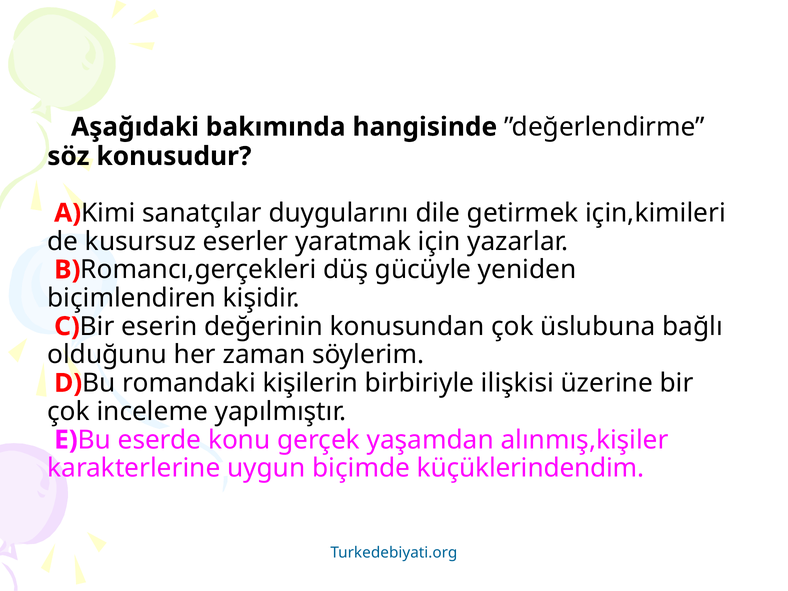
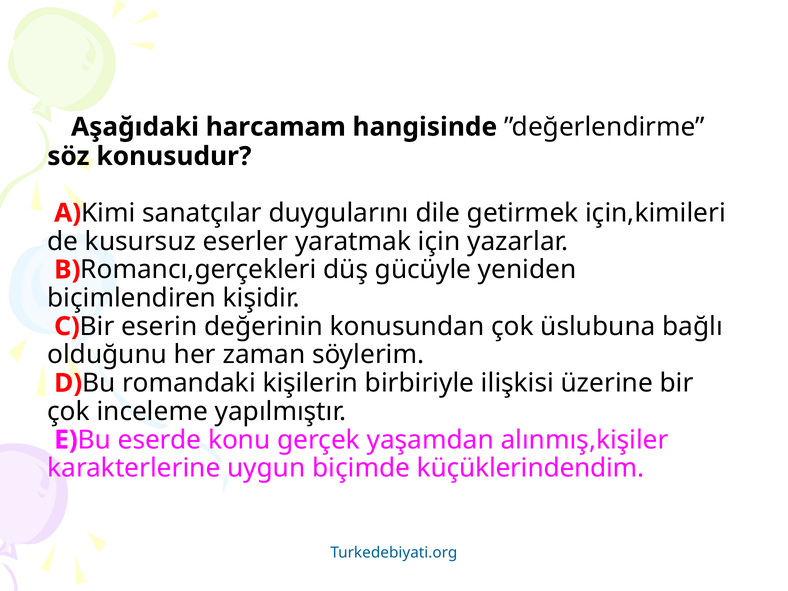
bakımında: bakımında -> harcamam (276, 127)
